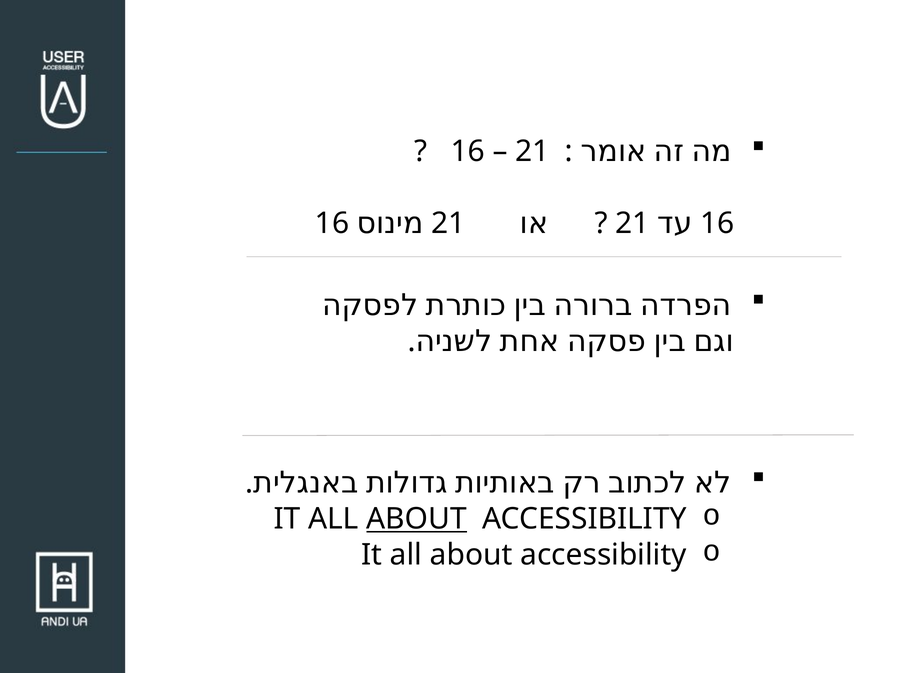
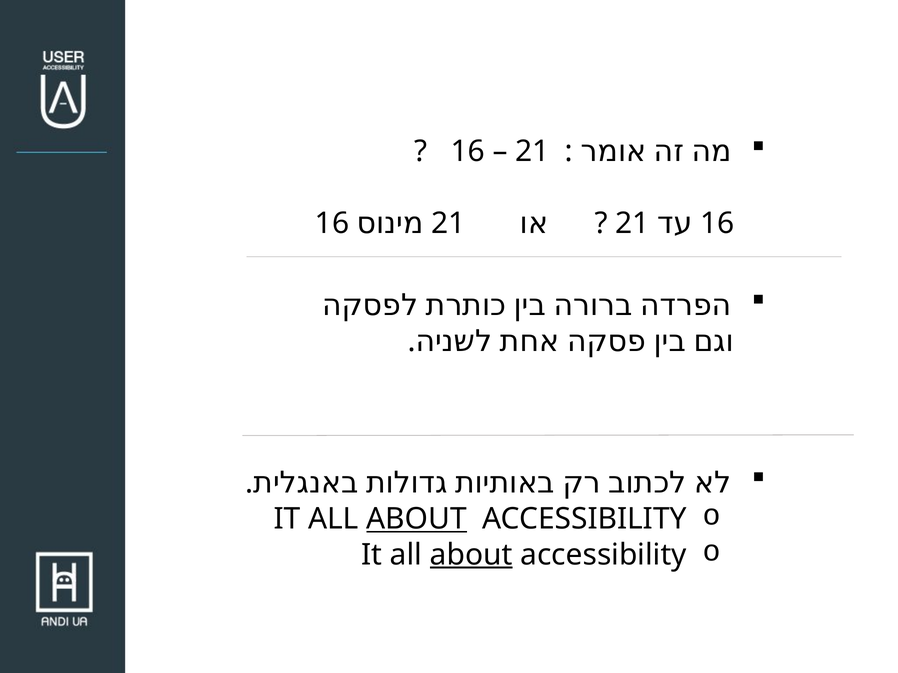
about underline: none -> present (471, 555)
